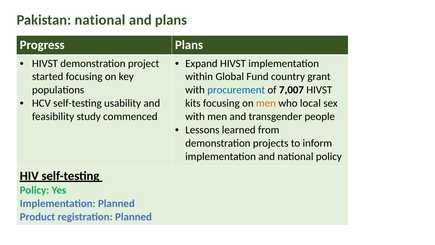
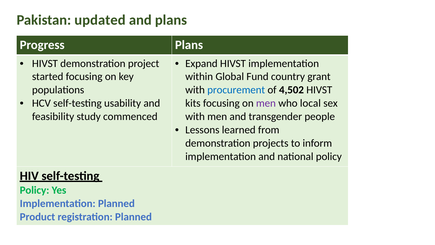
Pakistan national: national -> updated (100, 20)
7,007: 7,007 -> 4,502 (291, 90)
men colour: orange -> purple (266, 103)
